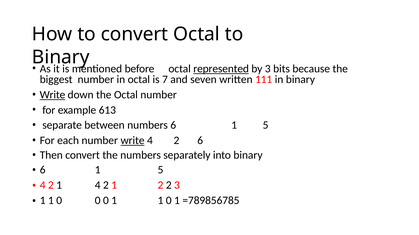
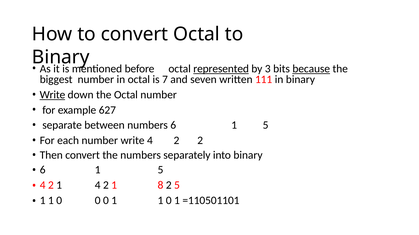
because underline: none -> present (311, 69)
613: 613 -> 627 (107, 110)
write underline: present -> none (133, 141)
2 6: 6 -> 2 (200, 141)
1 2: 2 -> 8 (161, 186)
2 3: 3 -> 5 (177, 186)
=789856785: =789856785 -> =110501101 (211, 201)
